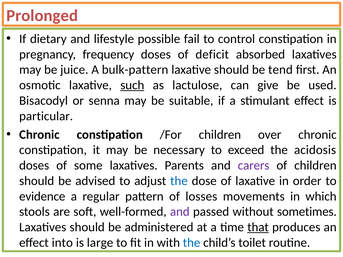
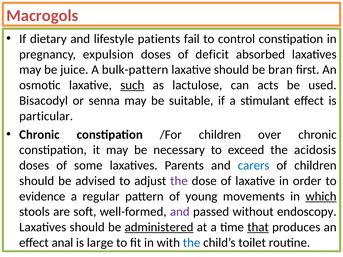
Prolonged: Prolonged -> Macrogols (42, 16)
possible: possible -> patients (159, 39)
frequency: frequency -> expulsion (108, 54)
tend: tend -> bran (280, 70)
give: give -> acts (268, 85)
carers colour: purple -> blue (254, 166)
the colour: blue -> purple (179, 181)
losses: losses -> young (201, 196)
which underline: none -> present (321, 196)
sometimes: sometimes -> endoscopy (307, 212)
administered underline: none -> present (159, 227)
into: into -> anal (62, 243)
